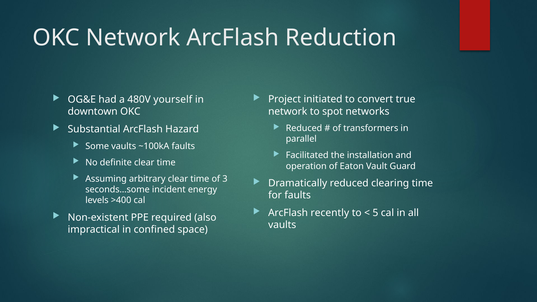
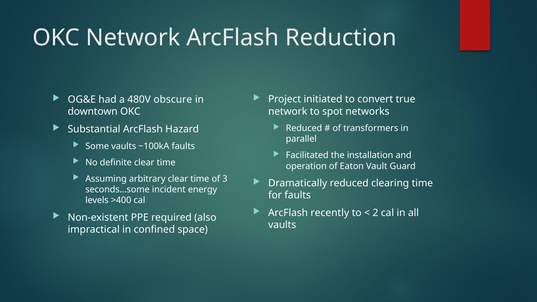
yourself: yourself -> obscure (173, 100)
5: 5 -> 2 (375, 213)
